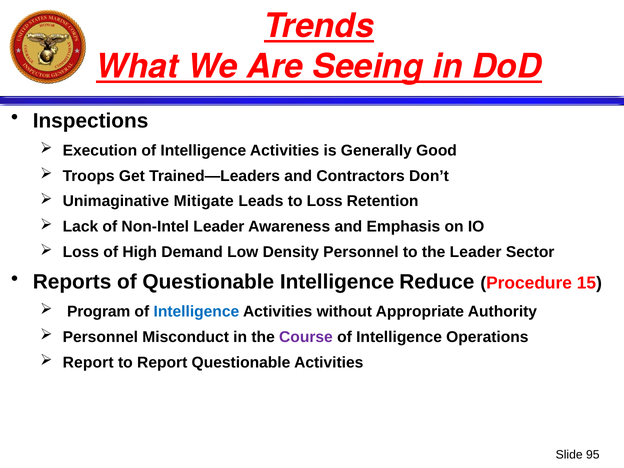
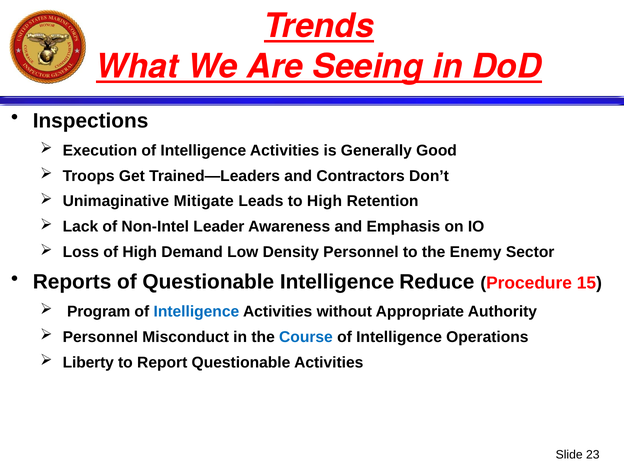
to Loss: Loss -> High (325, 201)
the Leader: Leader -> Enemy (476, 252)
Course colour: purple -> blue (306, 337)
Report: Report -> Liberty (88, 362)
95: 95 -> 23 (593, 455)
